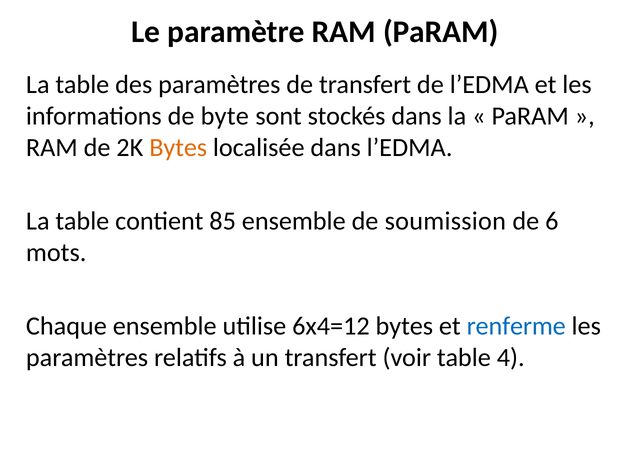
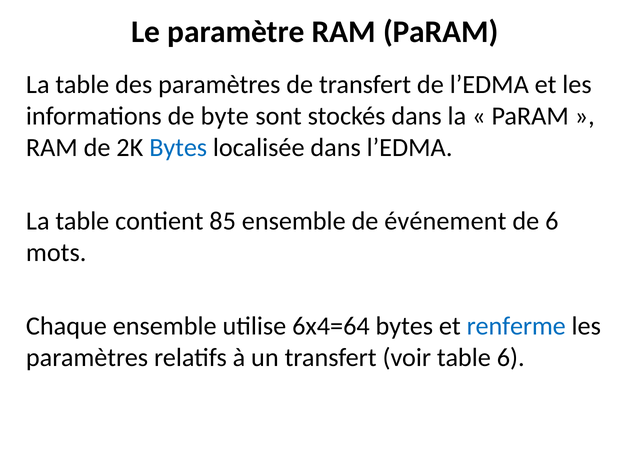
Bytes colour: orange -> blue (178, 148)
soumission: soumission -> événement (445, 221)
6x4=12: 6x4=12 -> 6x4=64 (331, 326)
table 4: 4 -> 6 (511, 358)
